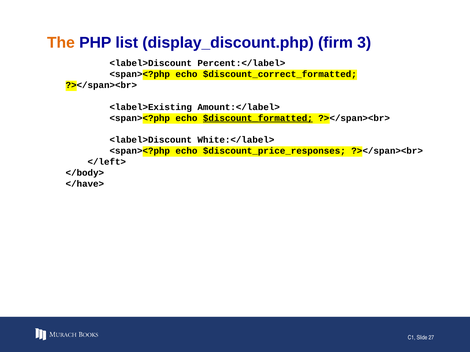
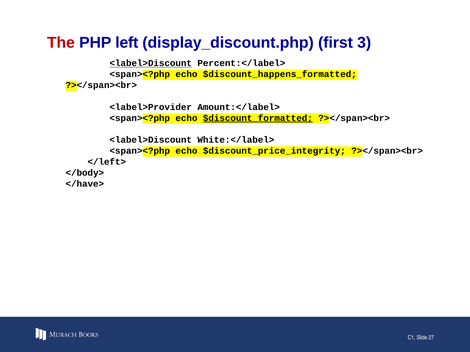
The colour: orange -> red (61, 43)
list: list -> left (127, 43)
firm: firm -> first (335, 43)
<label>Discount underline: none -> present (151, 63)
$discount_correct_formatted: $discount_correct_formatted -> $discount_happens_formatted (280, 74)
<label>Existing: <label>Existing -> <label>Provider (151, 107)
$discount_price_responses: $discount_price_responses -> $discount_price_integrity (274, 151)
